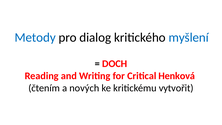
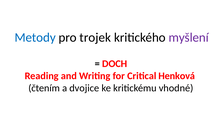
dialog: dialog -> trojek (95, 37)
myšlení colour: blue -> purple (189, 37)
nových: nových -> dvojice (84, 88)
vytvořit: vytvořit -> vhodné (176, 88)
